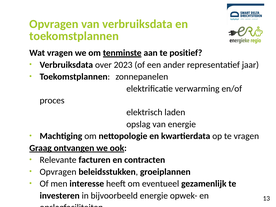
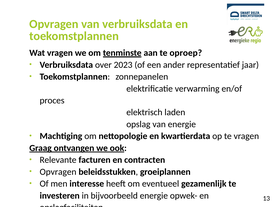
positief: positief -> oproep (186, 53)
